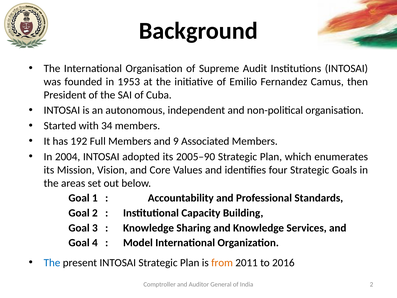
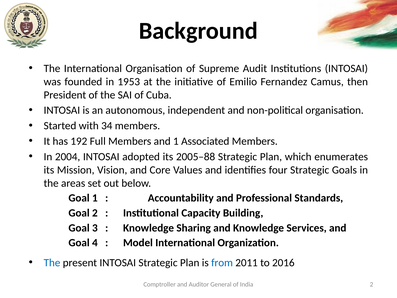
and 9: 9 -> 1 (176, 141)
2005–90: 2005–90 -> 2005–88 (196, 157)
from colour: orange -> blue (222, 262)
